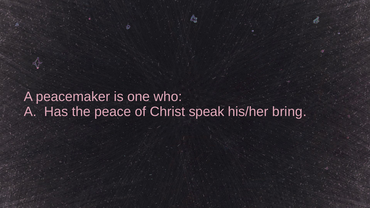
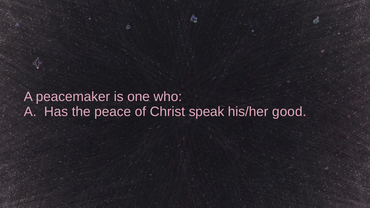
bring: bring -> good (289, 112)
